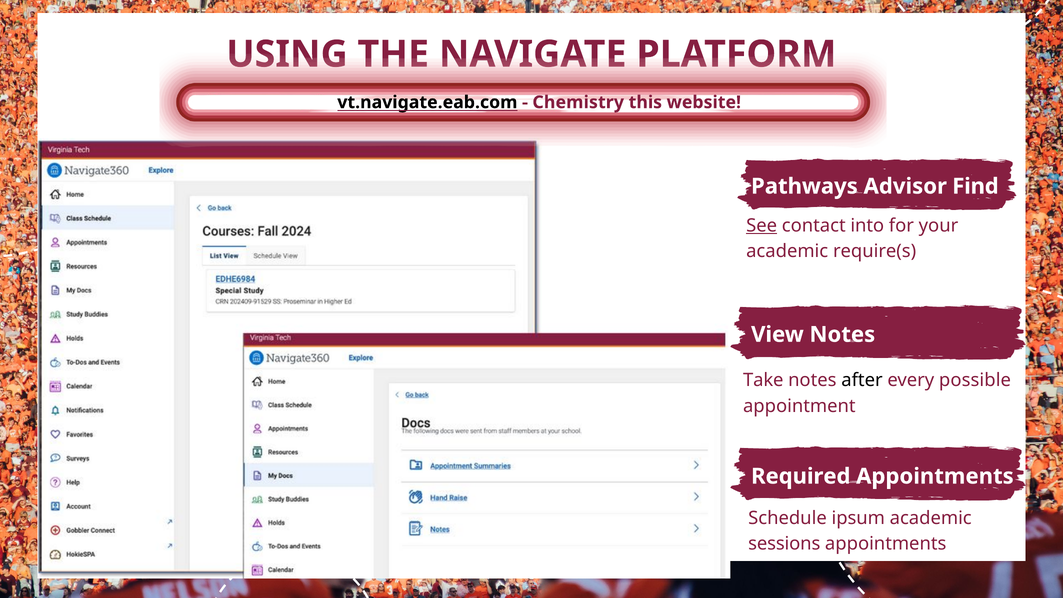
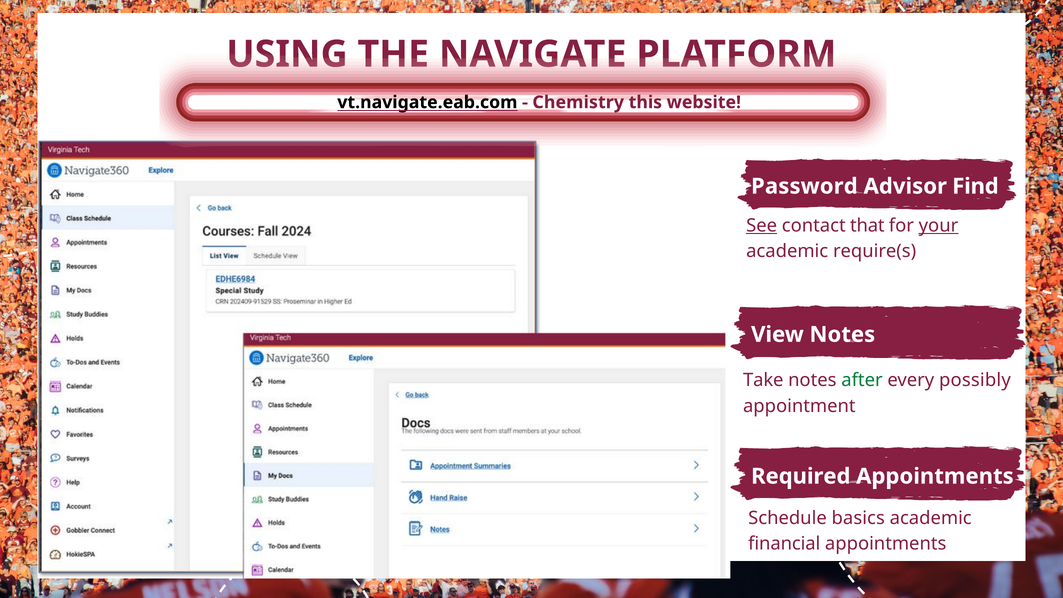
Pathways: Pathways -> Password (804, 186)
into: into -> that (867, 225)
your underline: none -> present (938, 225)
after colour: black -> green (862, 380)
possible: possible -> possibly (975, 380)
ipsum: ipsum -> basics (858, 518)
sessions: sessions -> financial (784, 544)
